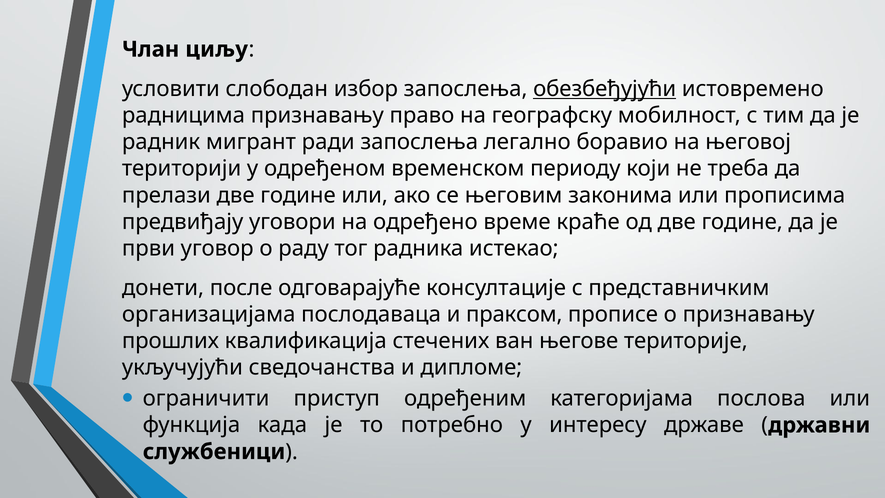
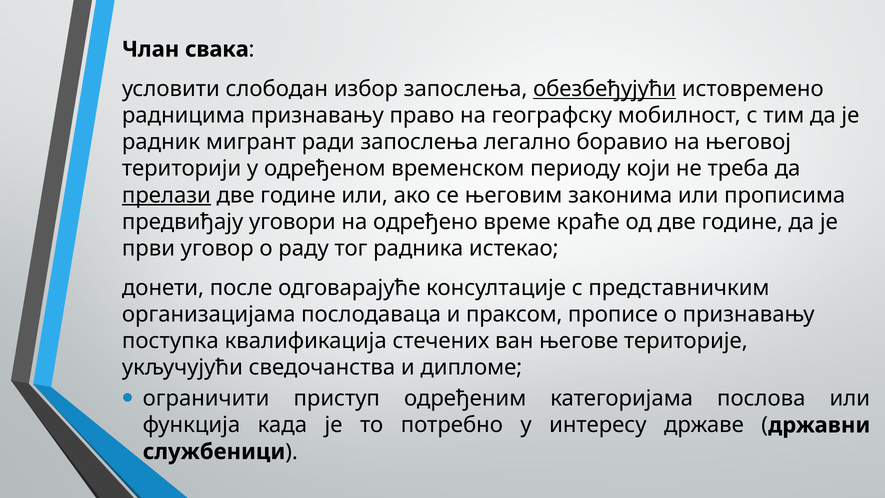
циљу: циљу -> свака (217, 49)
прелази underline: none -> present (166, 195)
прошлих: прошлих -> поступка (170, 341)
